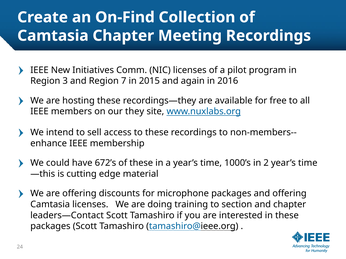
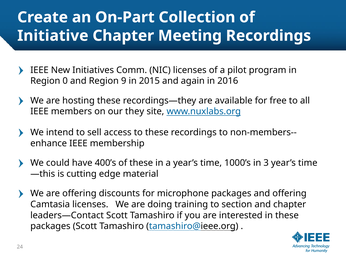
On-Find: On-Find -> On-Part (125, 17)
Camtasia: Camtasia -> Initiative (53, 36)
3: 3 -> 0 (65, 81)
7: 7 -> 9 (124, 81)
672’s: 672’s -> 400’s (105, 163)
2: 2 -> 3 (266, 163)
